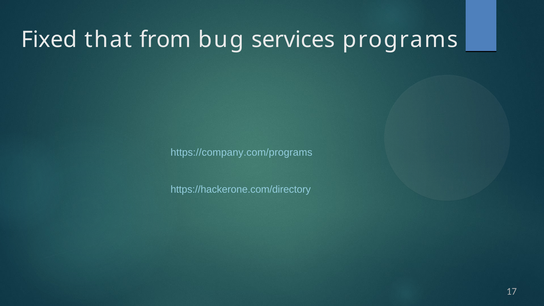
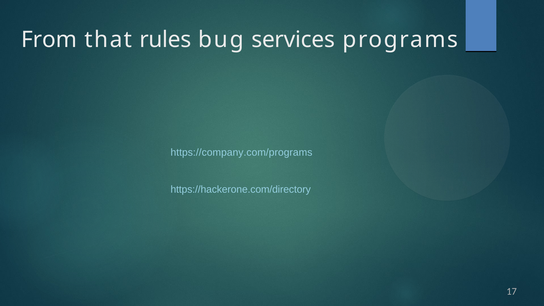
Fixed: Fixed -> From (49, 40)
from: from -> rules (165, 40)
